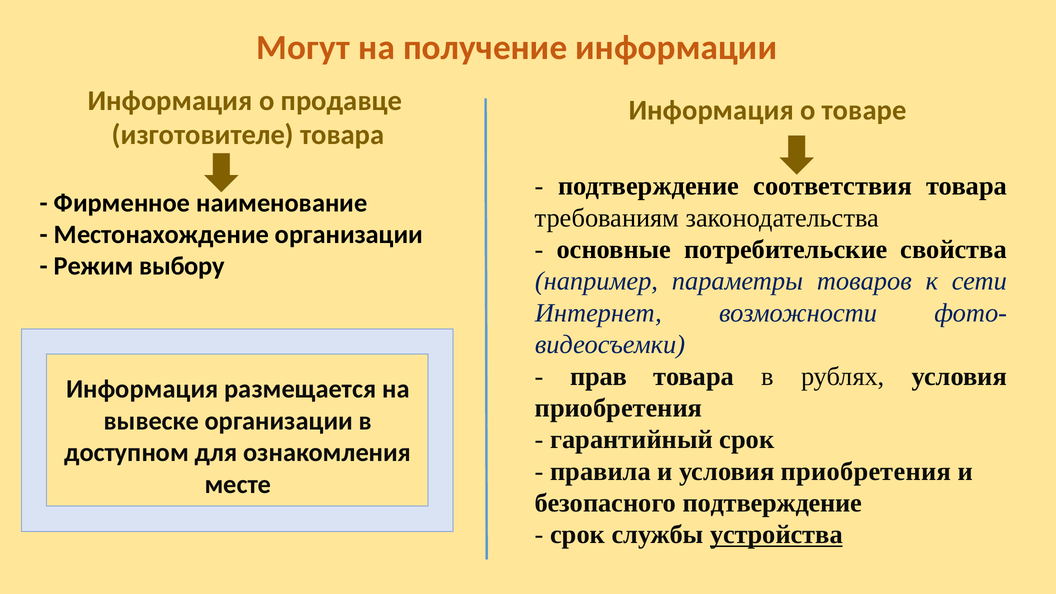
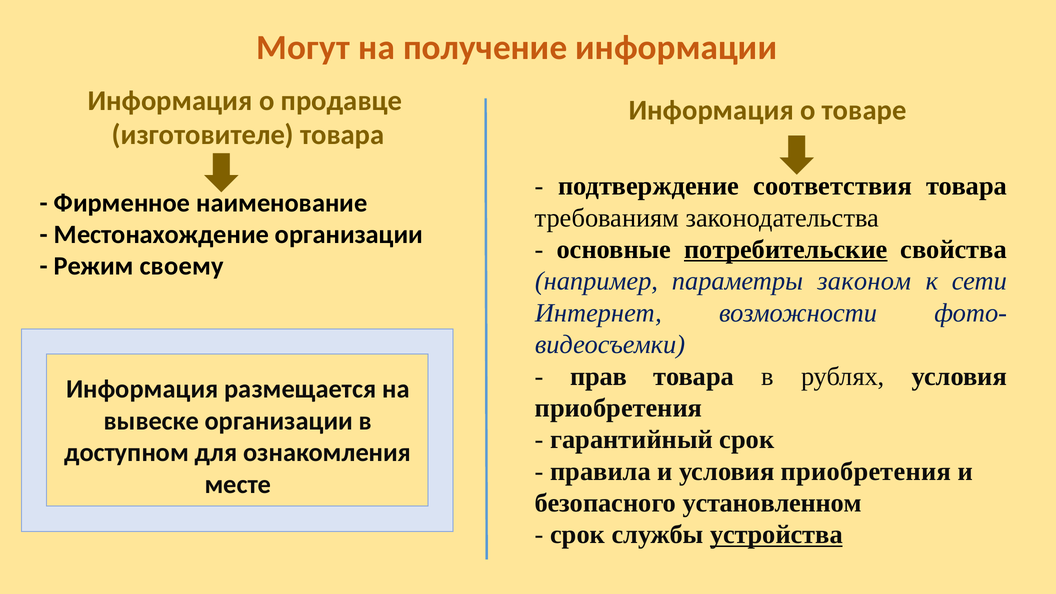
потребительские underline: none -> present (786, 250)
выбору: выбору -> своему (182, 266)
товаров: товаров -> законом (864, 281)
безопасного подтверждение: подтверждение -> установленном (772, 503)
